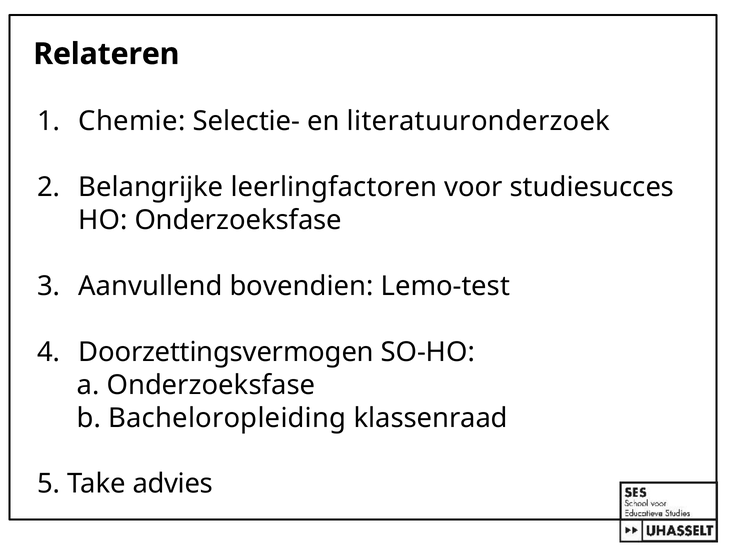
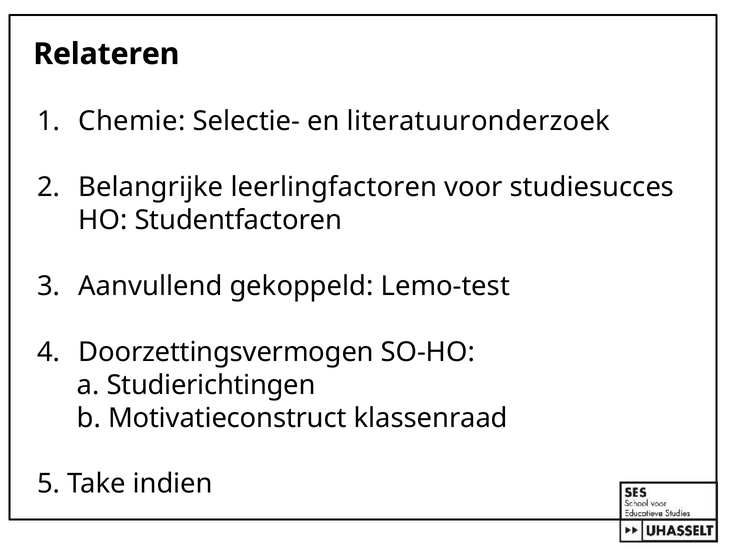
HO Onderzoeksfase: Onderzoeksfase -> Studentfactoren (238, 220)
bovendien: bovendien -> gekoppeld (302, 286)
a Onderzoeksfase: Onderzoeksfase -> Studierichtingen (211, 384)
Bacheloropleiding: Bacheloropleiding -> Motivatieconstruct (227, 417)
advies: advies -> indien (173, 483)
